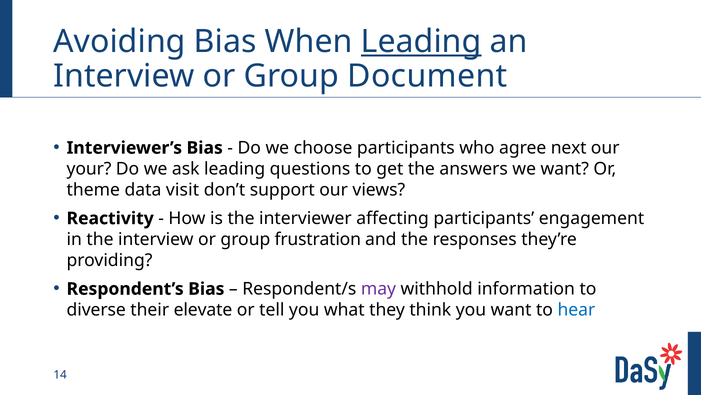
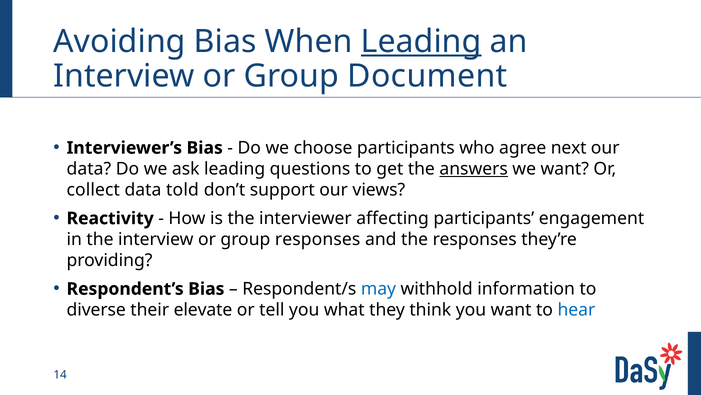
your: your -> data (89, 169)
answers underline: none -> present (474, 169)
theme: theme -> collect (93, 190)
visit: visit -> told (182, 190)
group frustration: frustration -> responses (318, 239)
may colour: purple -> blue (378, 288)
